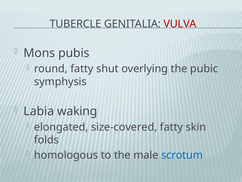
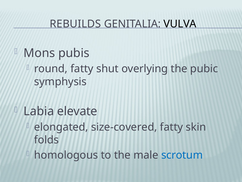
TUBERCLE: TUBERCLE -> REBUILDS (75, 24)
VULVA colour: red -> black (180, 24)
waking: waking -> elevate (77, 111)
